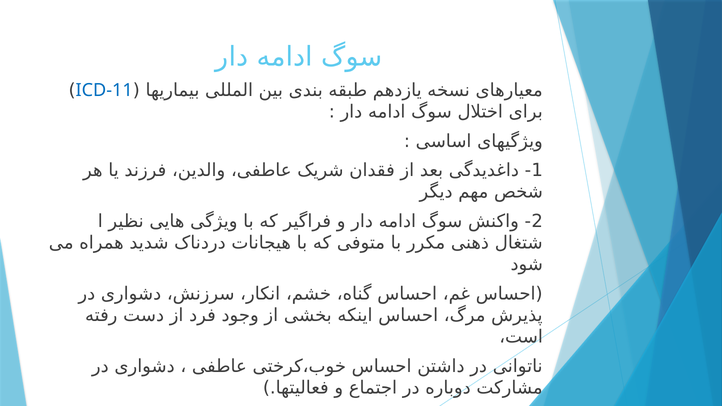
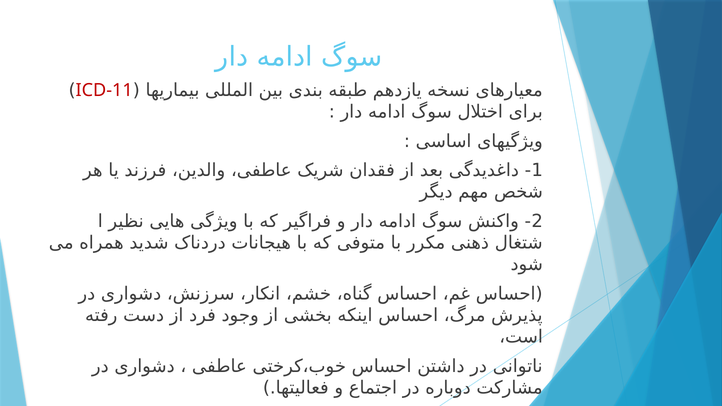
ICD-11 colour: blue -> red (104, 90)
